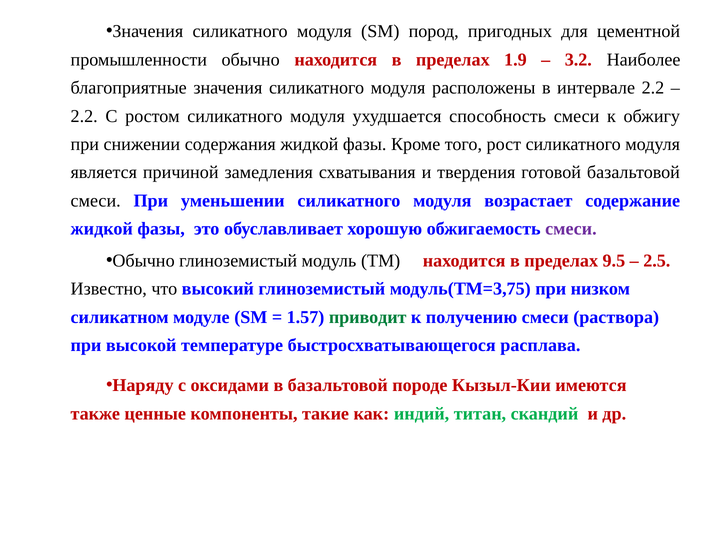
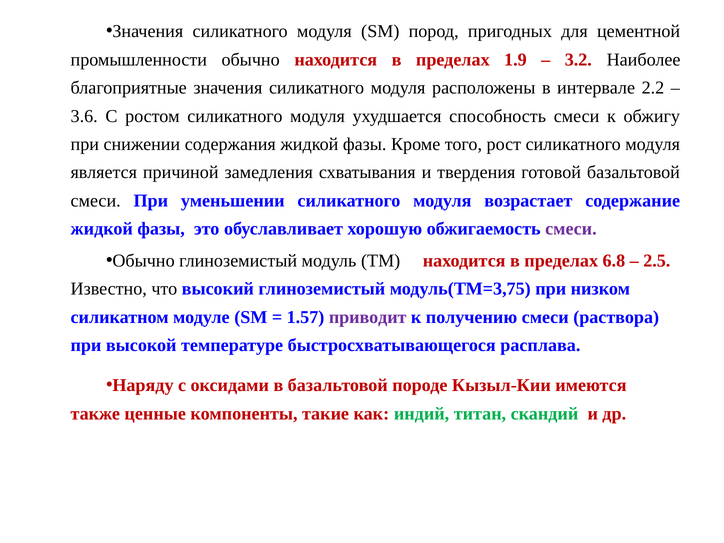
2.2: 2.2 -> 3.6 (84, 116)
9.5: 9.5 -> 6.8 (614, 261)
приводит colour: green -> purple (368, 317)
